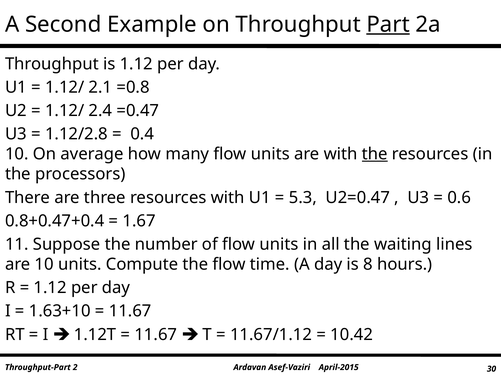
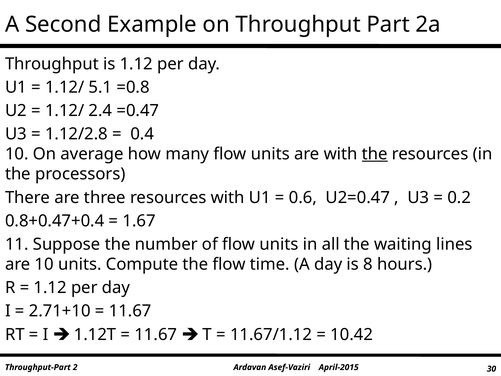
Part underline: present -> none (388, 25)
2.1: 2.1 -> 5.1 (100, 87)
5.3: 5.3 -> 0.6 (303, 197)
0.6: 0.6 -> 0.2 (459, 197)
1.63+10: 1.63+10 -> 2.71+10 (60, 311)
